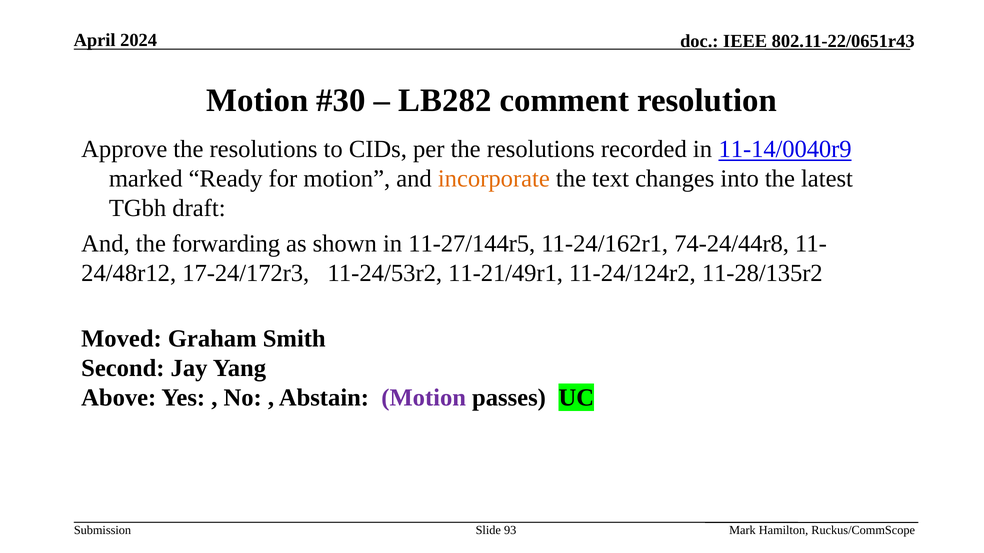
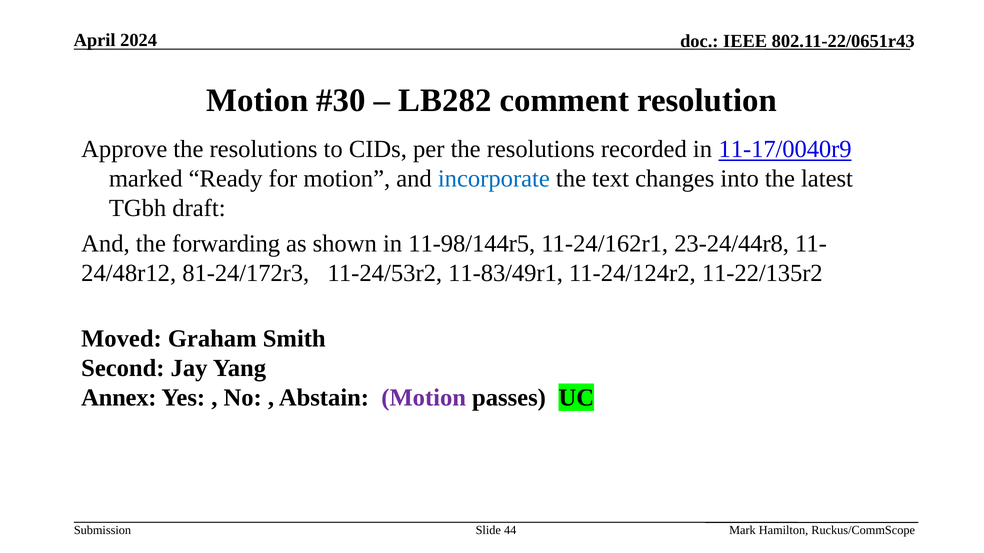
11-14/0040r9: 11-14/0040r9 -> 11-17/0040r9 (785, 149)
incorporate colour: orange -> blue (494, 179)
11-27/144r5: 11-27/144r5 -> 11-98/144r5 (472, 244)
74-24/44r8: 74-24/44r8 -> 23-24/44r8 (732, 244)
17-24/172r3: 17-24/172r3 -> 81-24/172r3 (246, 274)
11-21/49r1: 11-21/49r1 -> 11-83/49r1 (506, 274)
11-28/135r2: 11-28/135r2 -> 11-22/135r2 (762, 274)
Above: Above -> Annex (119, 398)
93: 93 -> 44 (510, 531)
